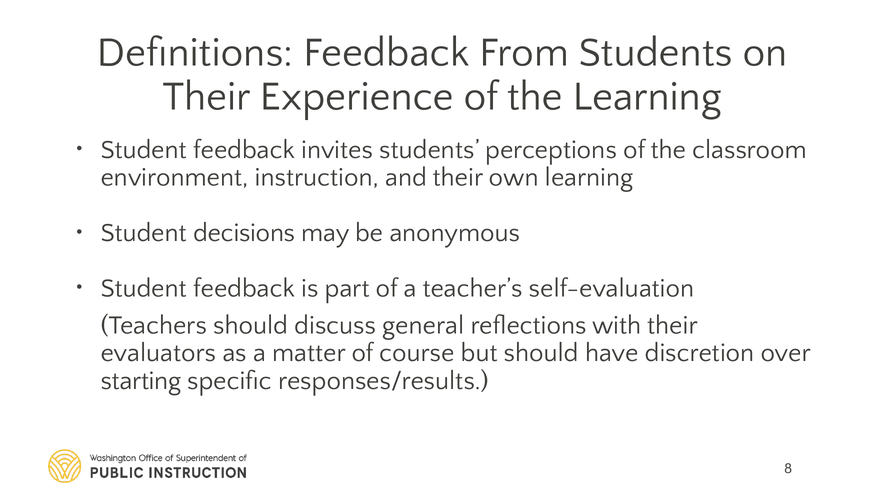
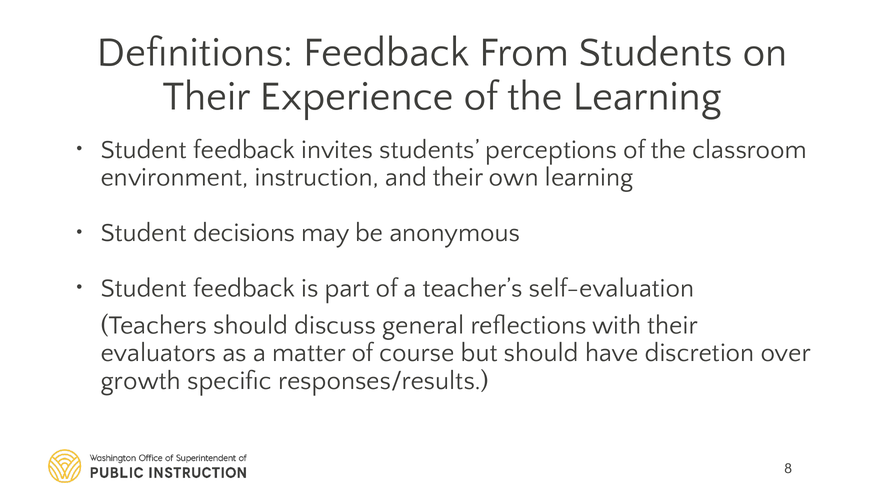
starting: starting -> growth (141, 381)
